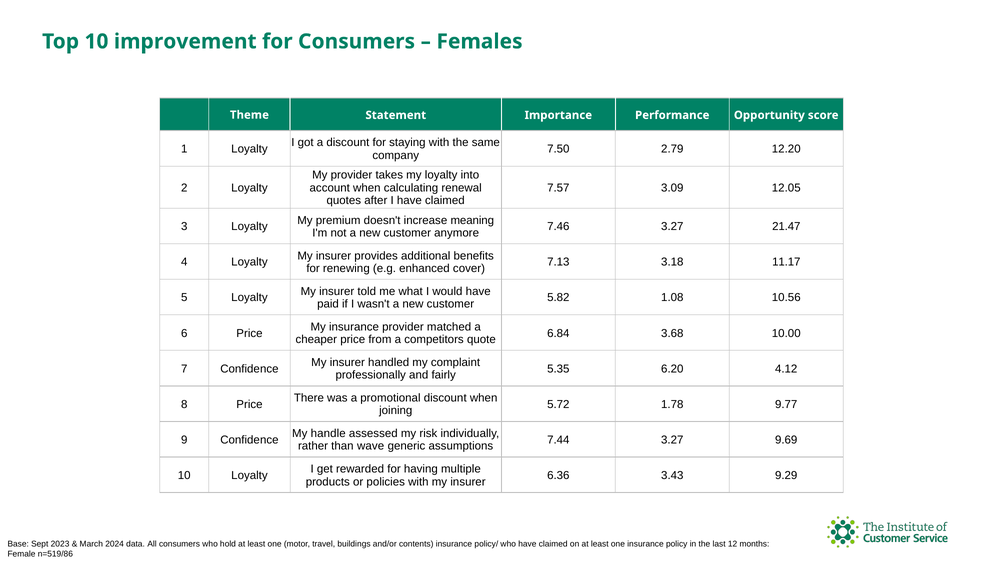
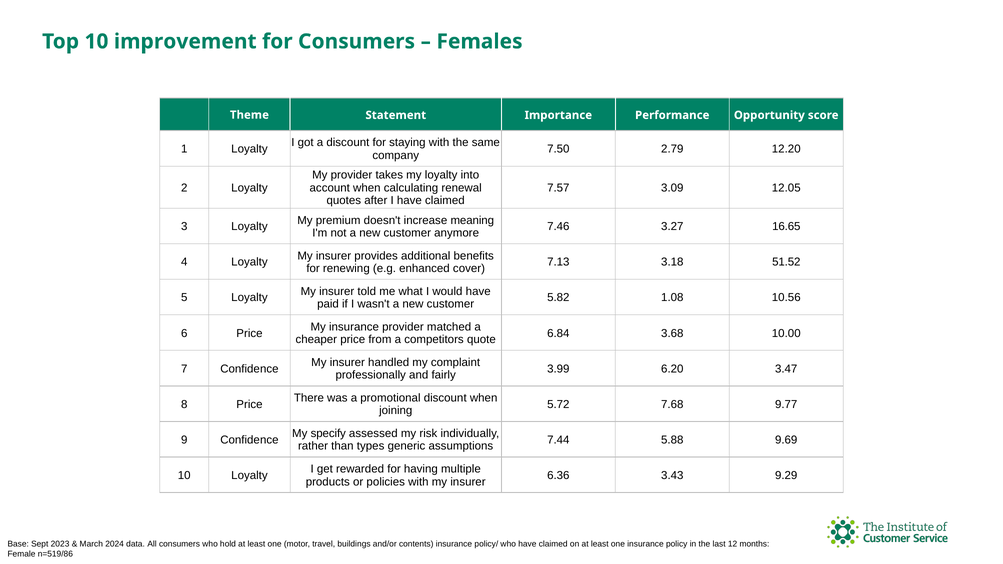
21.47: 21.47 -> 16.65 (786, 227)
11.17: 11.17 -> 51.52 (786, 262)
5.35: 5.35 -> 3.99 (558, 369)
4.12: 4.12 -> 3.47 (786, 369)
1.78: 1.78 -> 7.68 (672, 404)
handle: handle -> specify (328, 434)
7.44 3.27: 3.27 -> 5.88 (672, 440)
wave: wave -> types (371, 446)
